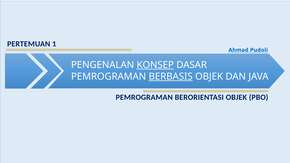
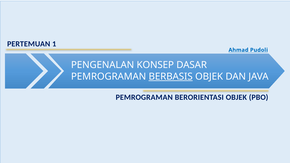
KONSEP underline: present -> none (155, 65)
